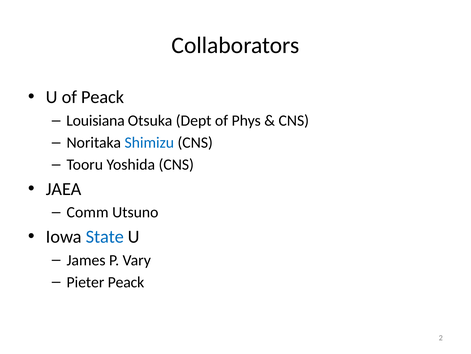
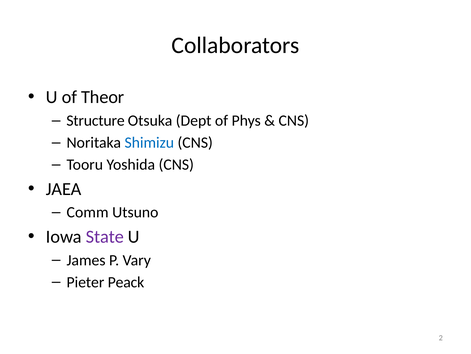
of Peack: Peack -> Theor (103, 97)
Louisiana: Louisiana -> Structure (95, 120)
State colour: blue -> purple (105, 236)
